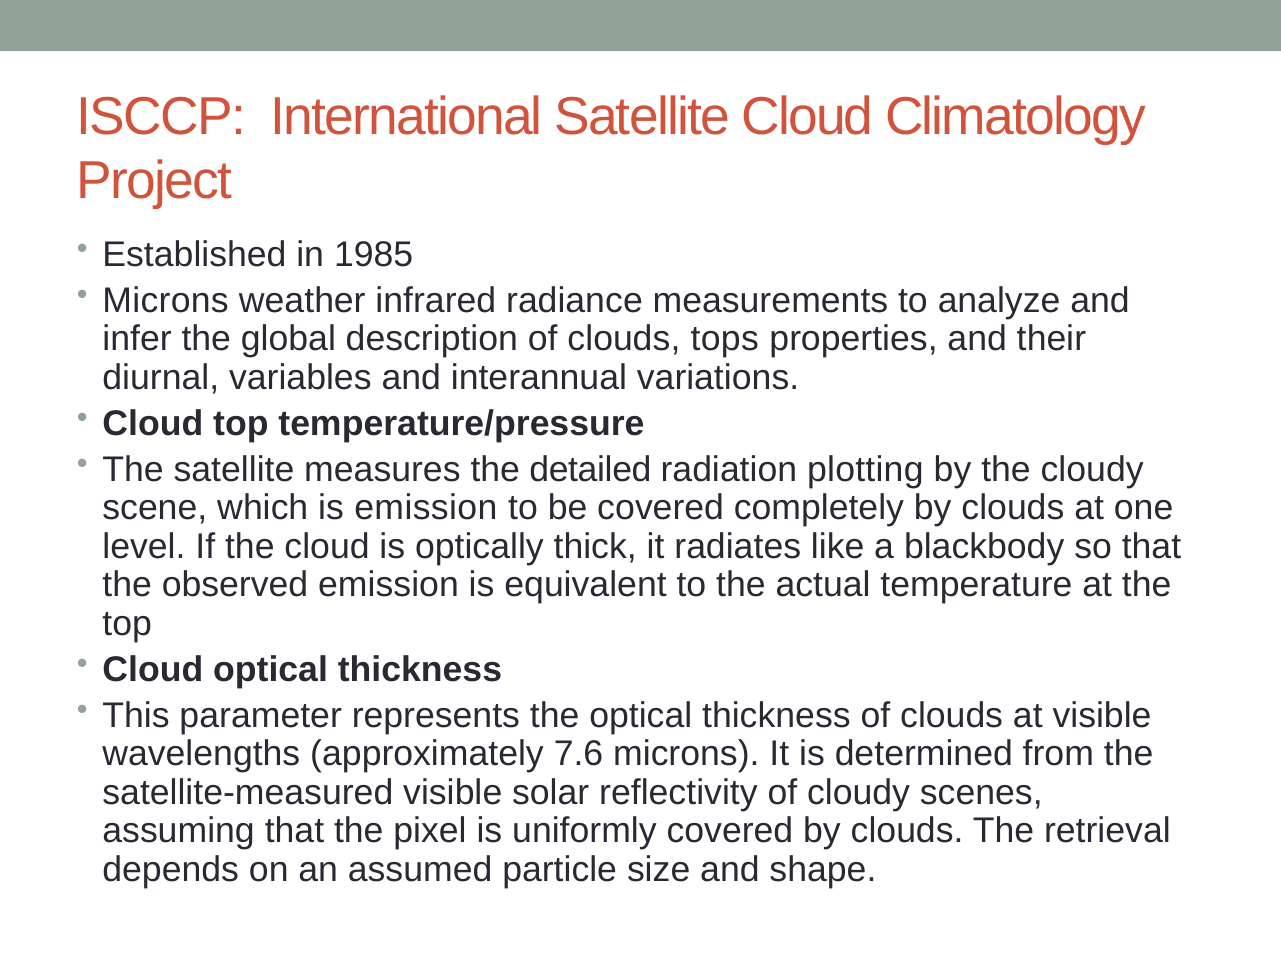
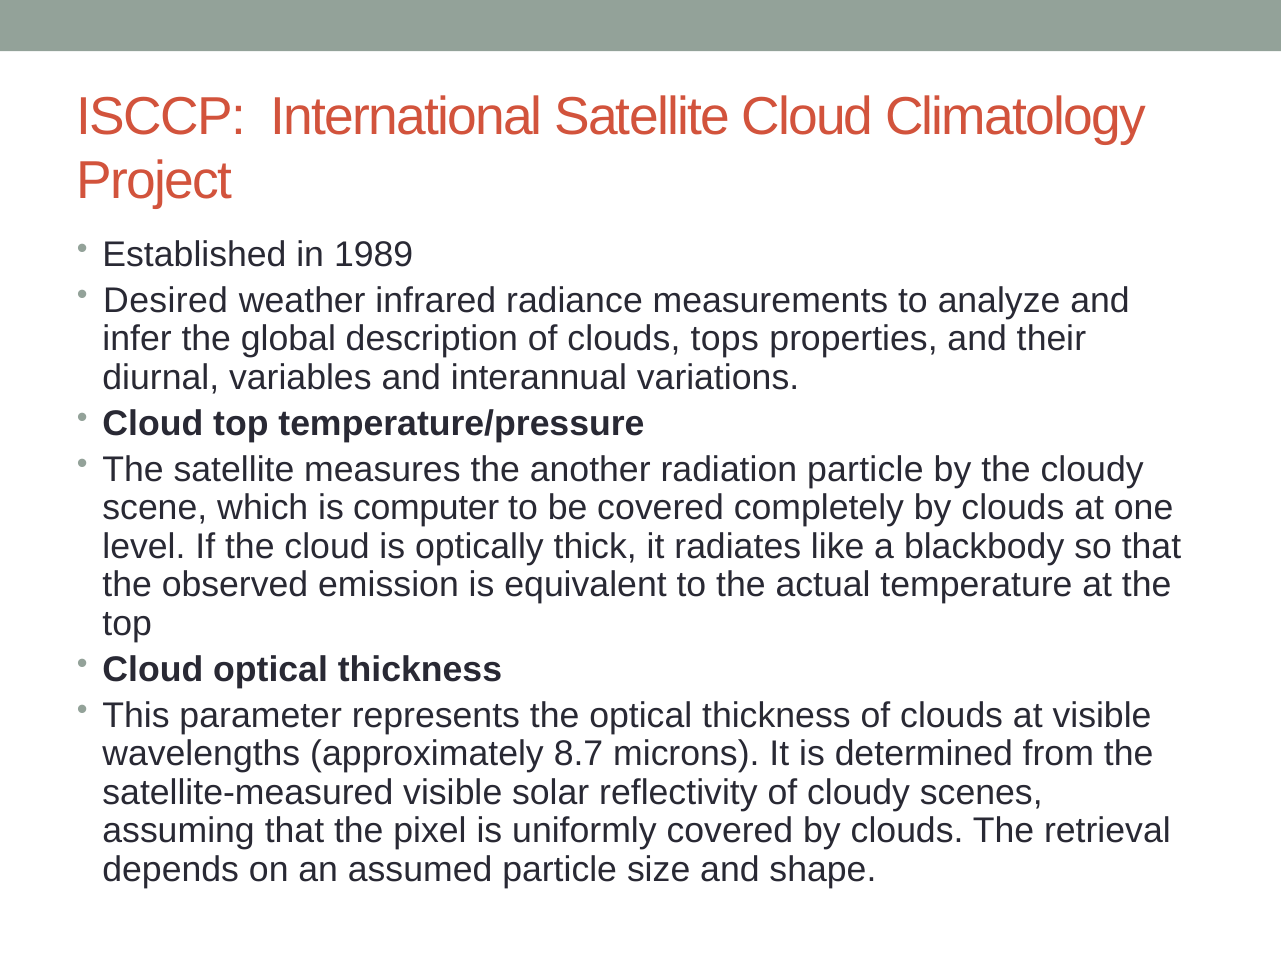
1985: 1985 -> 1989 (374, 254)
Microns: Microns -> Desired (166, 301)
detailed: detailed -> another (590, 470)
radiation plotting: plotting -> particle (865, 470)
is emission: emission -> computer (426, 508)
7.6: 7.6 -> 8.7 (578, 754)
